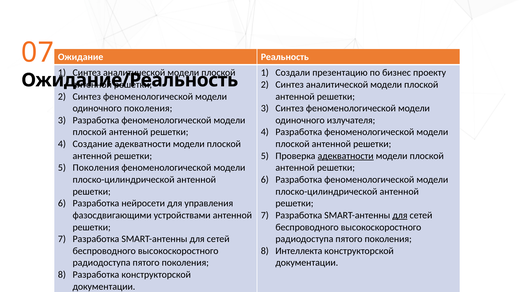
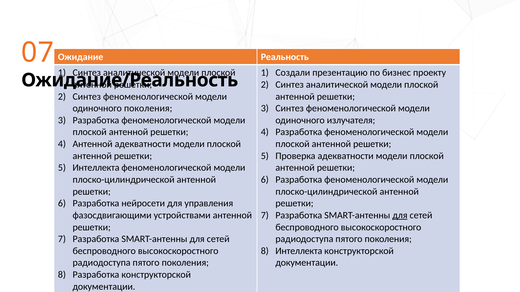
Создание: Создание -> Антенной (93, 144)
адекватности underline: present -> none (346, 156)
Поколения: Поколения -> Интеллекта (96, 168)
